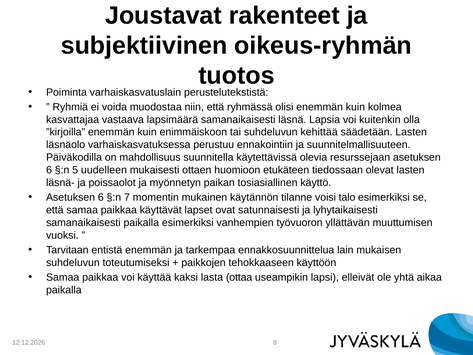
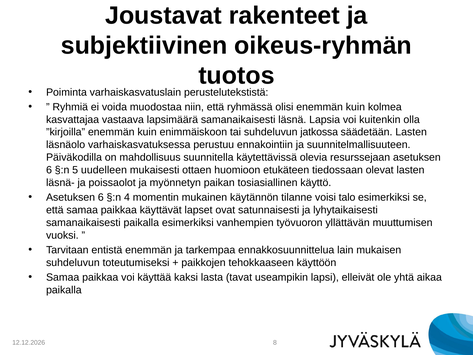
kehittää: kehittää -> jatkossa (319, 132)
7: 7 -> 4 (127, 197)
ottaa: ottaa -> tavat (239, 277)
